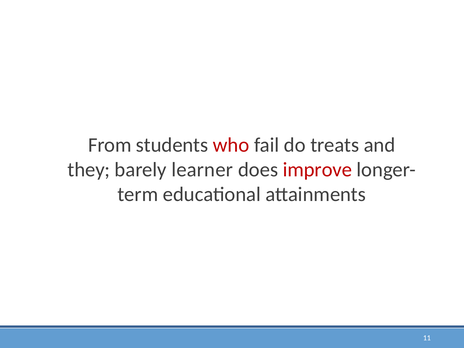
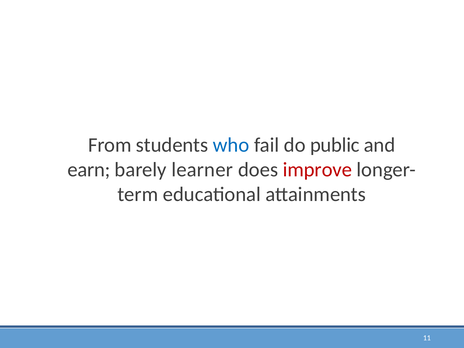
who colour: red -> blue (231, 145)
treats: treats -> public (335, 145)
they: they -> earn (89, 170)
